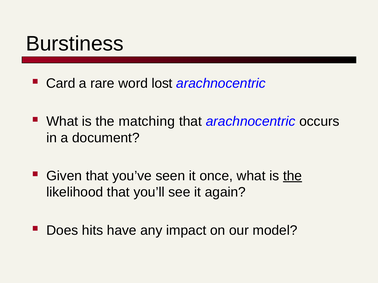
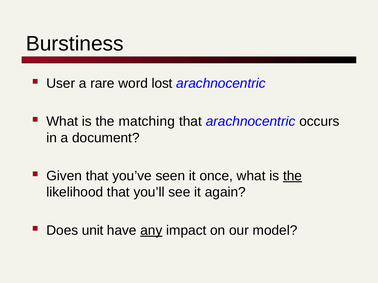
Card: Card -> User (61, 83)
hits: hits -> unit (93, 231)
any underline: none -> present (151, 231)
